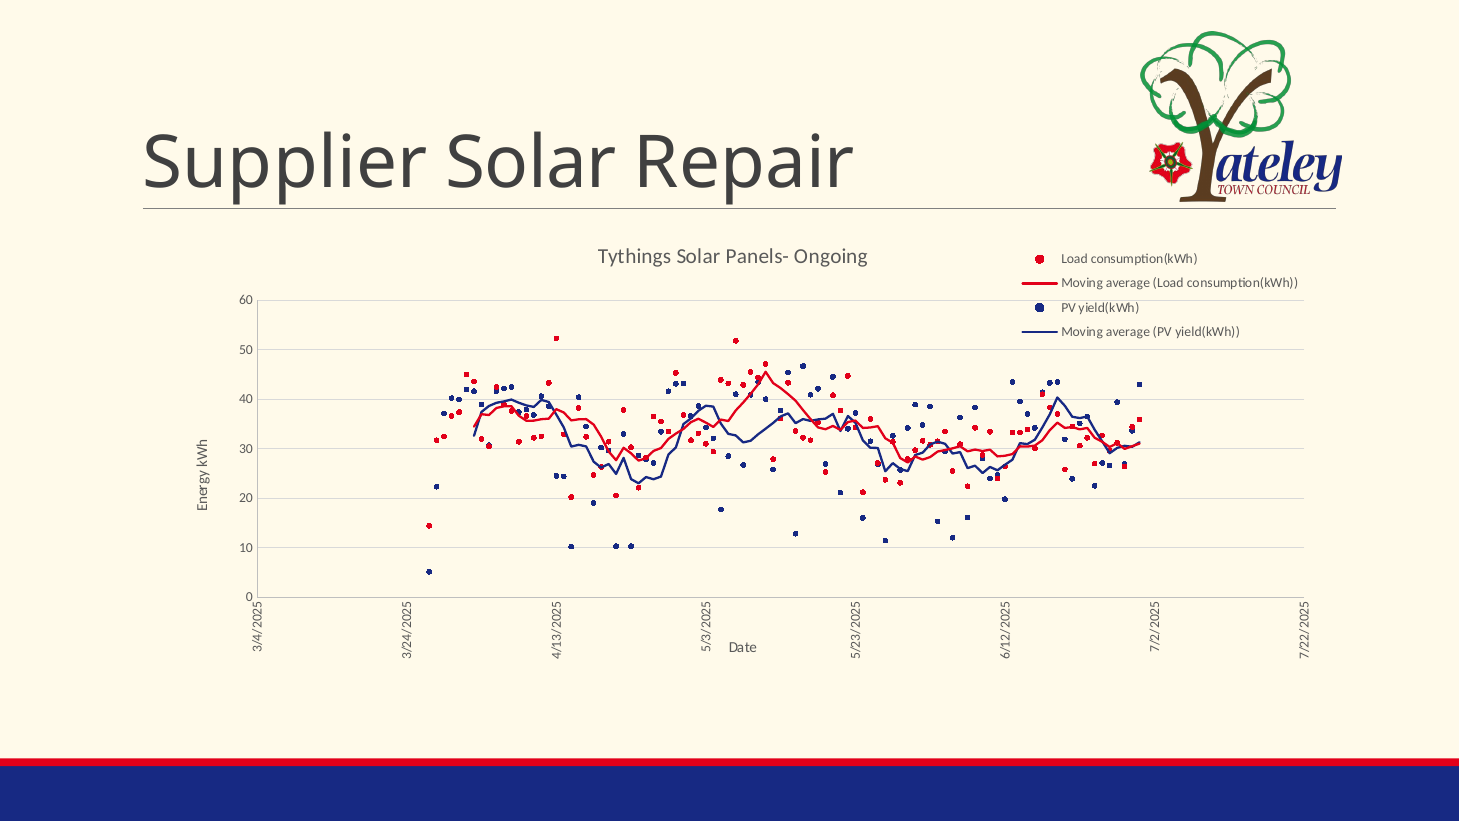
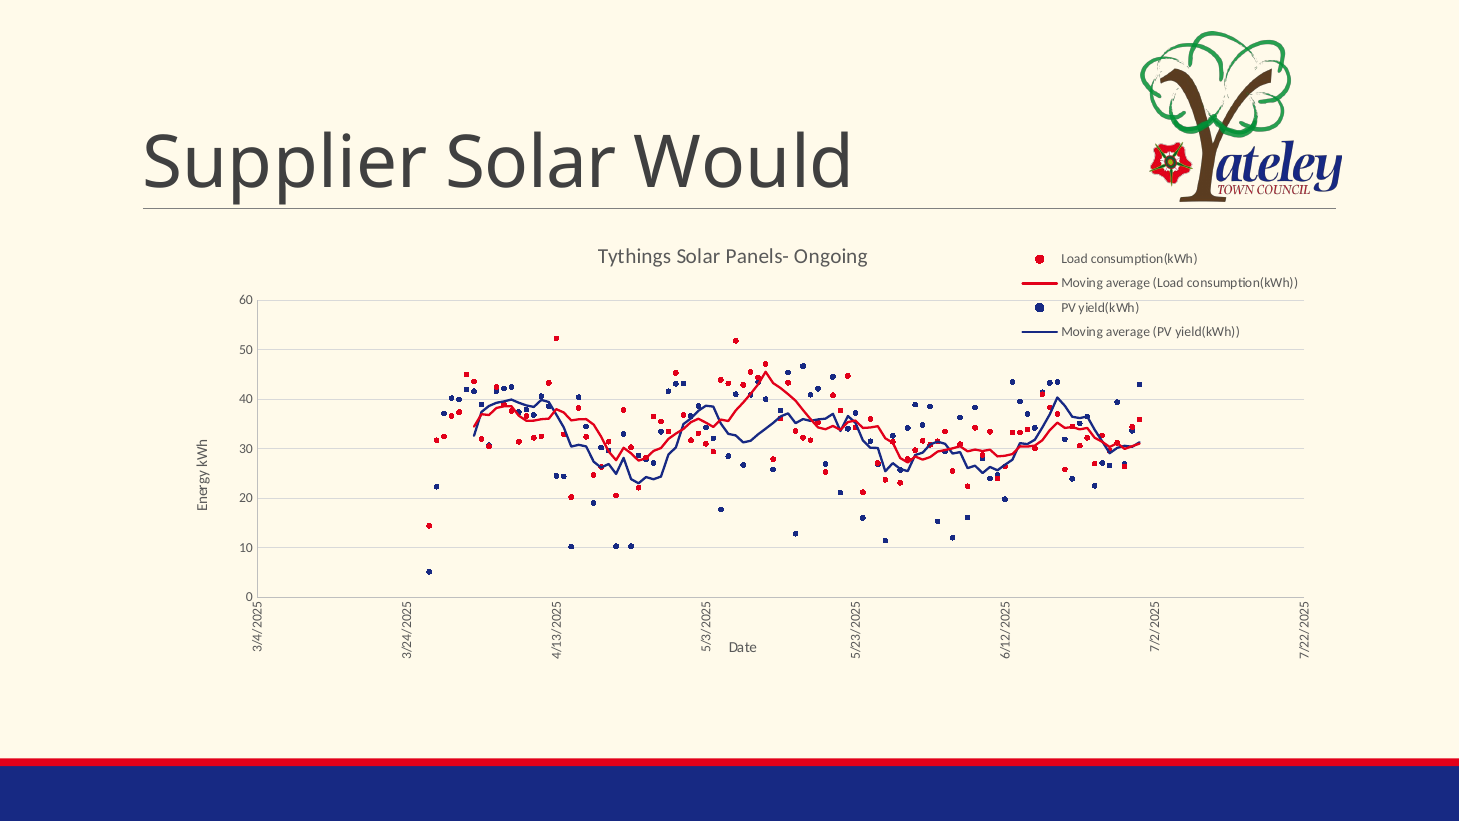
Repair: Repair -> Would (744, 163)
